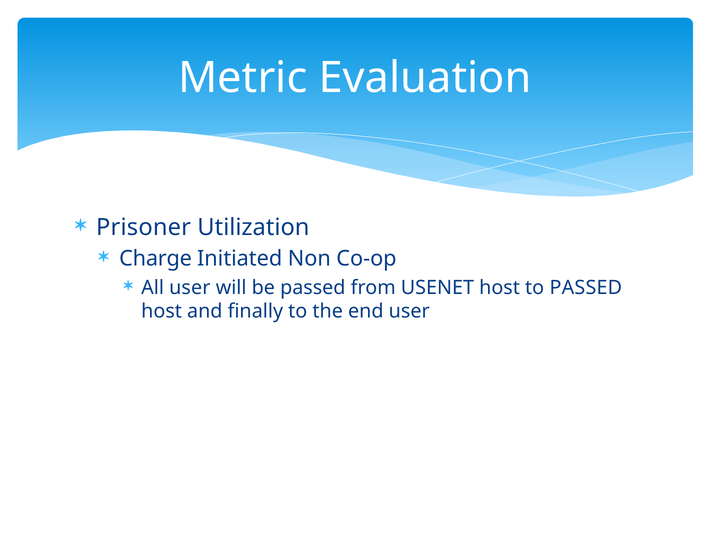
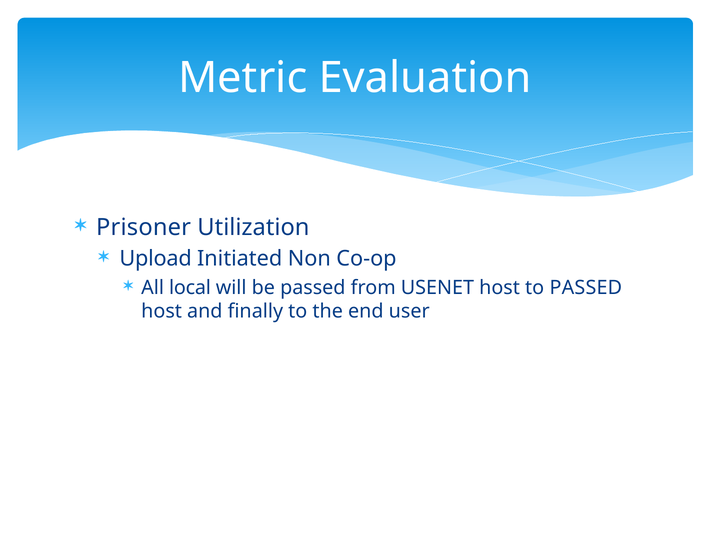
Charge: Charge -> Upload (156, 259)
All user: user -> local (190, 287)
